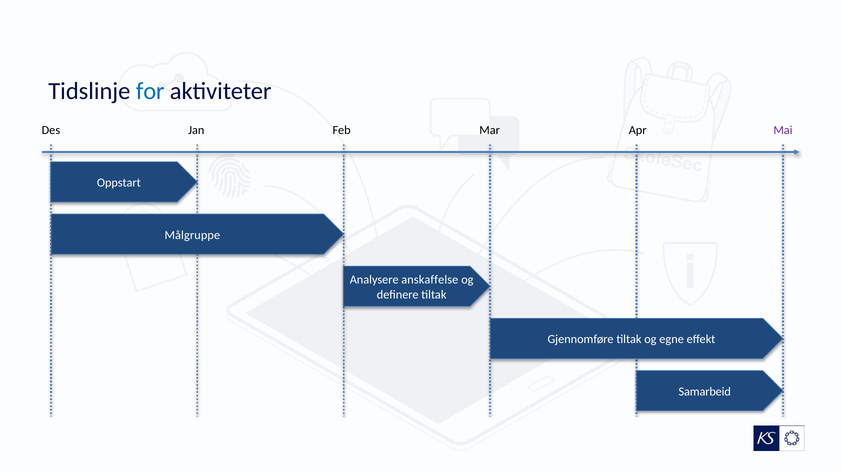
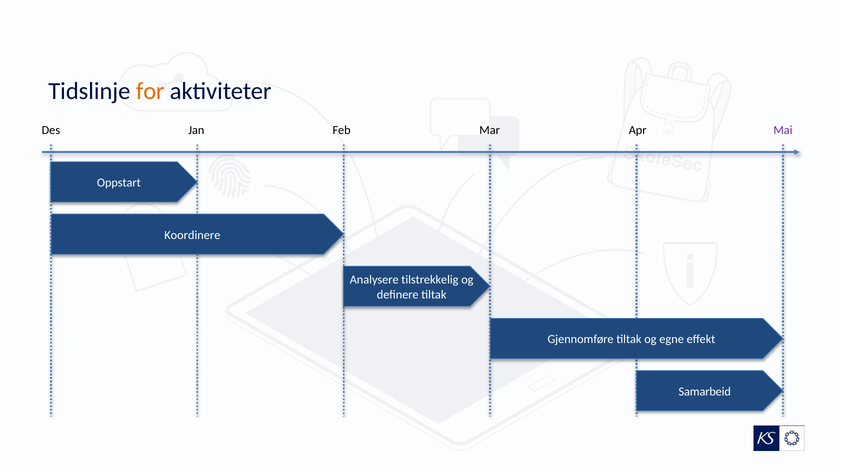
for colour: blue -> orange (150, 91)
Målgruppe: Målgruppe -> Koordinere (192, 235)
anskaffelse: anskaffelse -> tilstrekkelig (430, 280)
